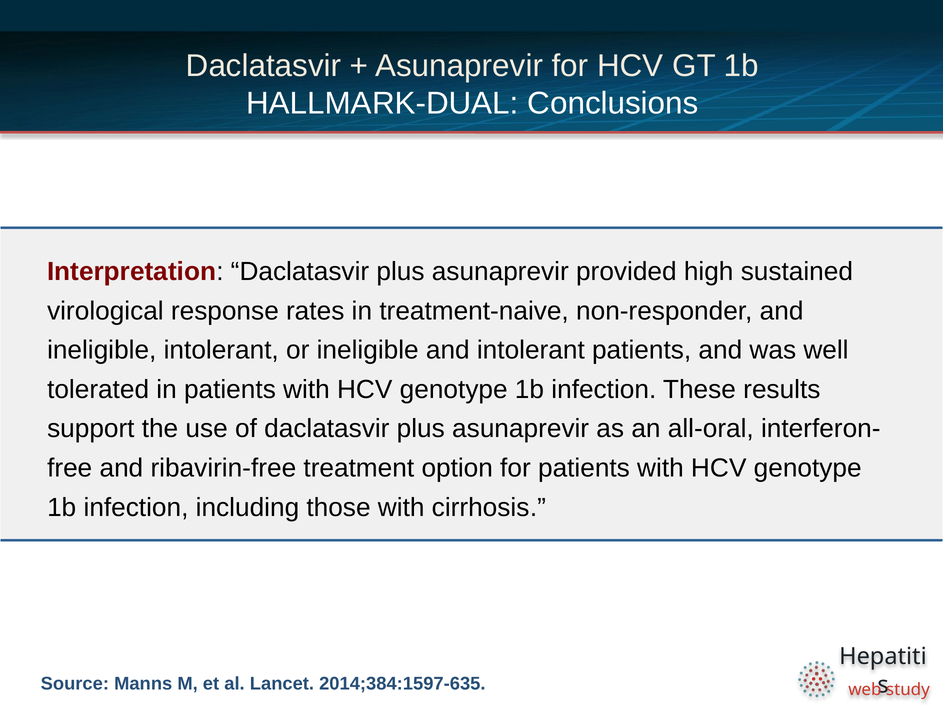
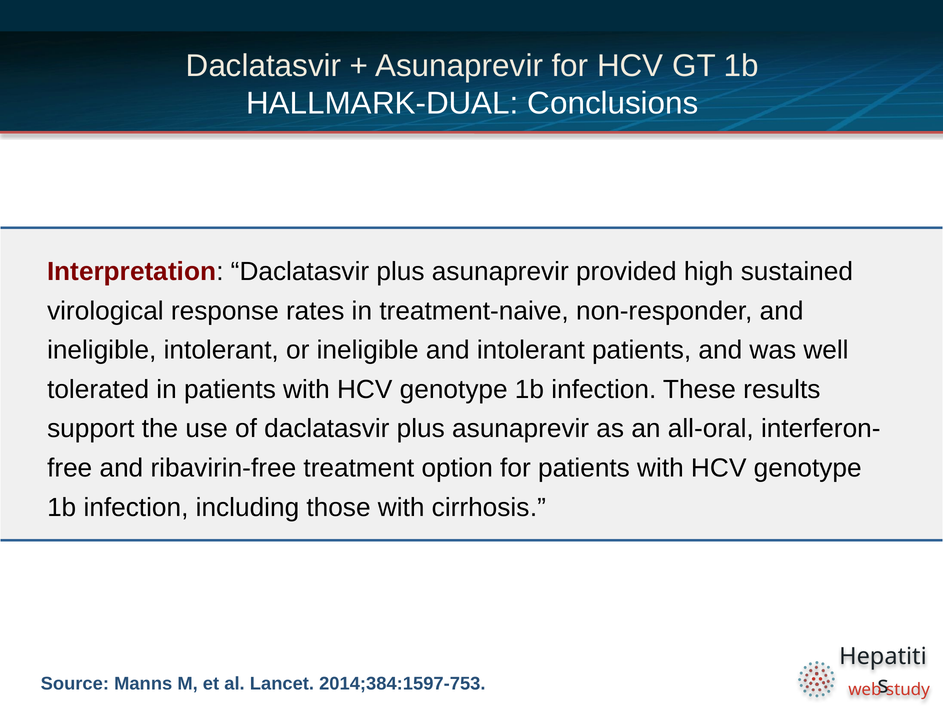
2014;384:1597-635: 2014;384:1597-635 -> 2014;384:1597-753 (402, 684)
